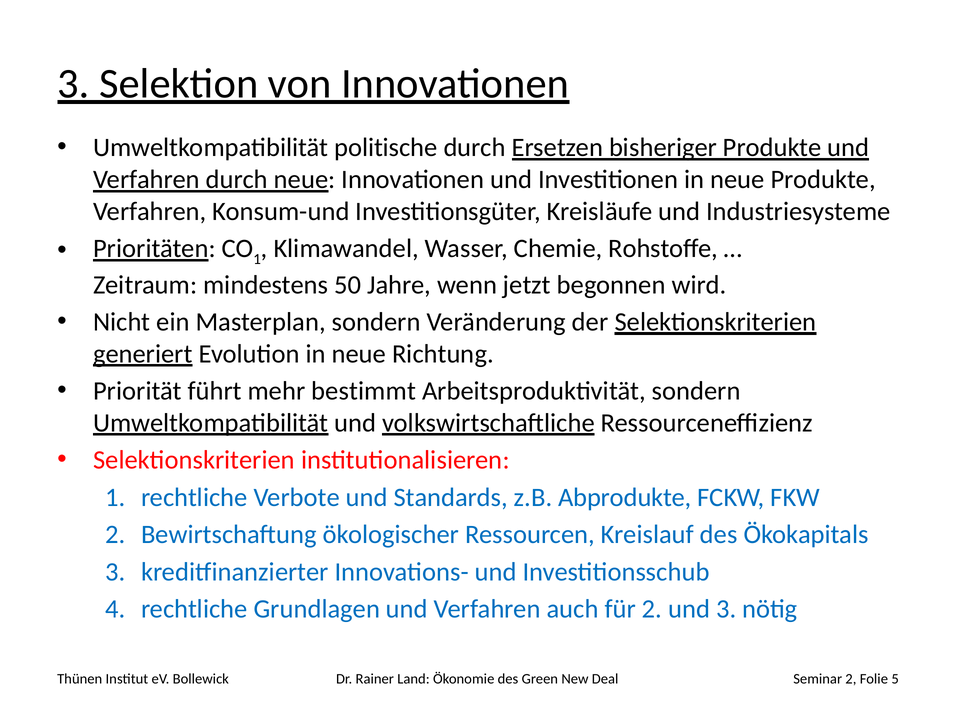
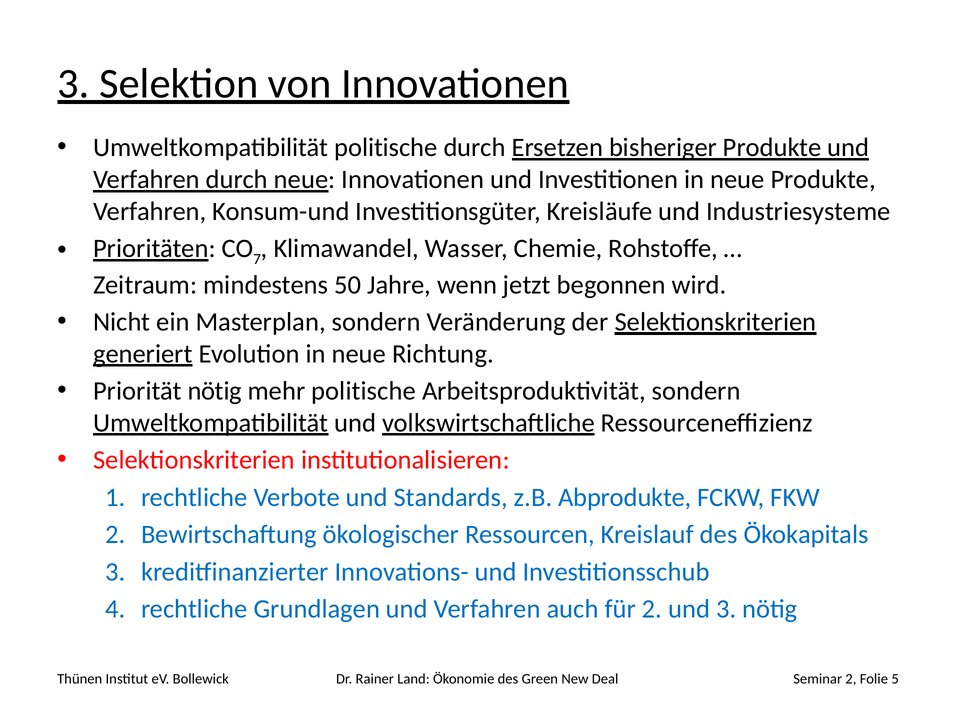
1: 1 -> 7 (257, 259)
Priorität führt: führt -> nötig (215, 391)
mehr bestimmt: bestimmt -> politische (364, 391)
